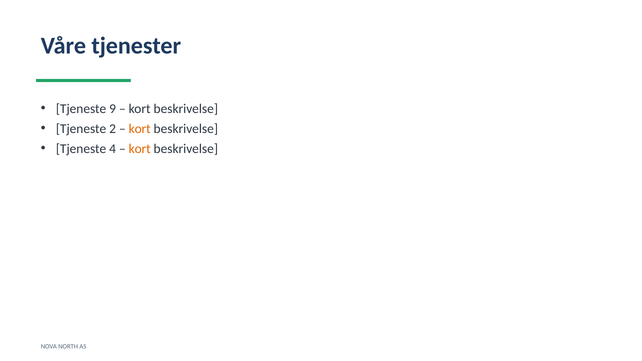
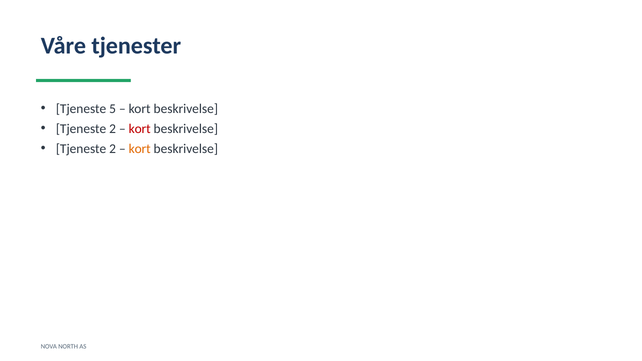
9: 9 -> 5 (113, 109)
kort colour: orange -> red (140, 129)
4: 4 -> 2 (113, 149)
